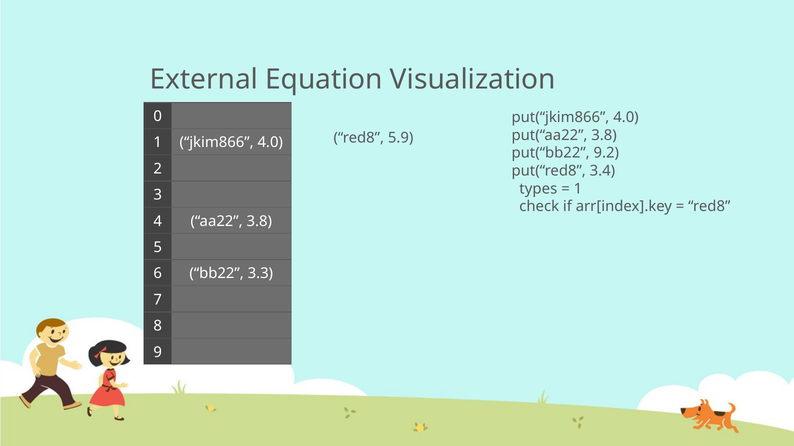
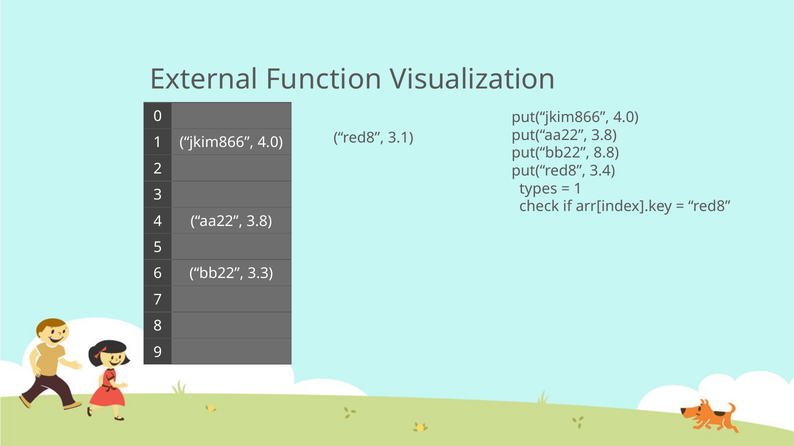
Equation: Equation -> Function (324, 80)
5.9: 5.9 -> 3.1 (401, 138)
9.2: 9.2 -> 8.8 (606, 153)
